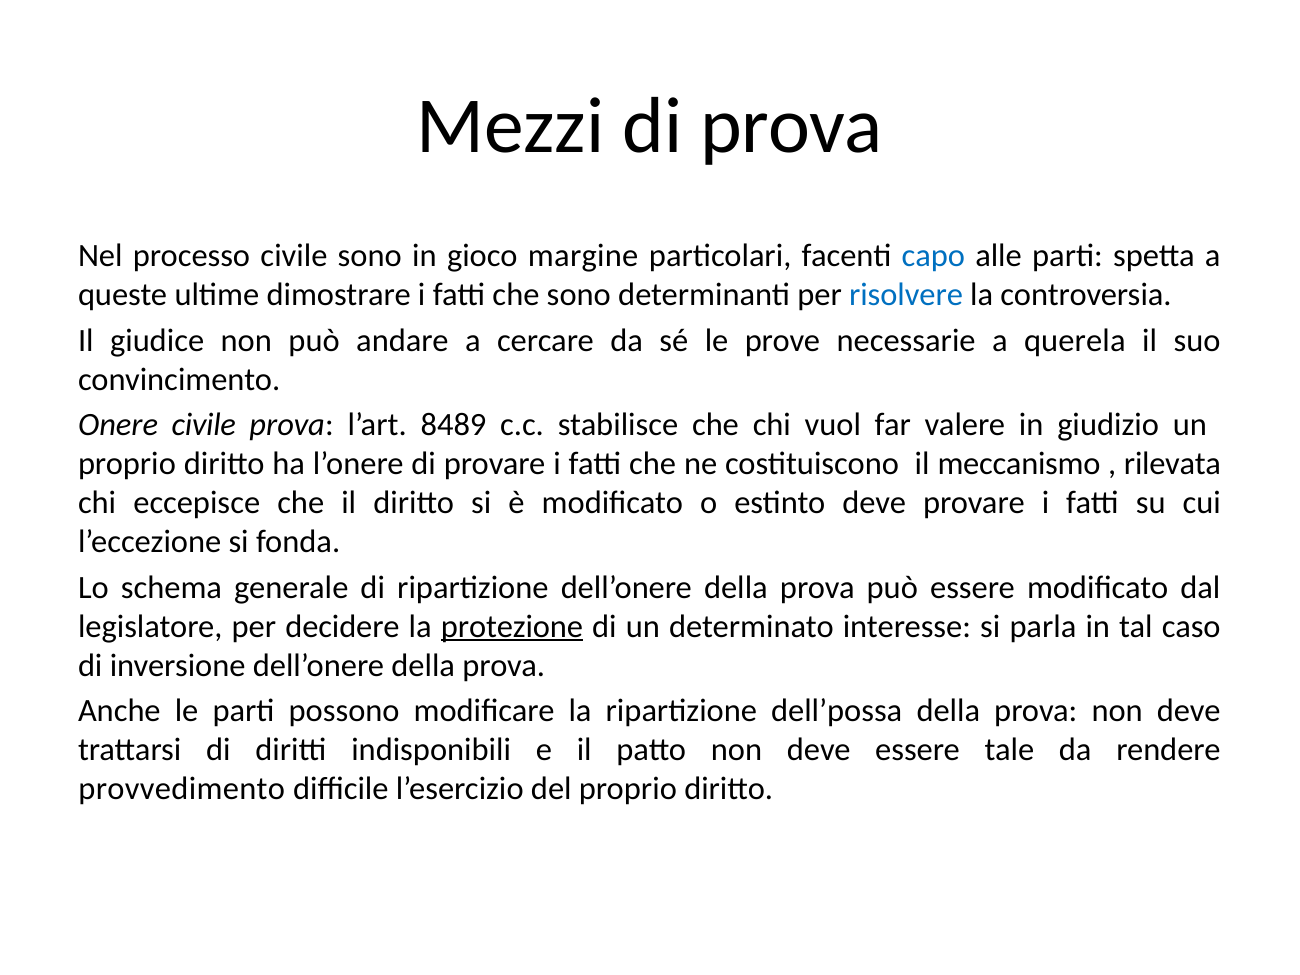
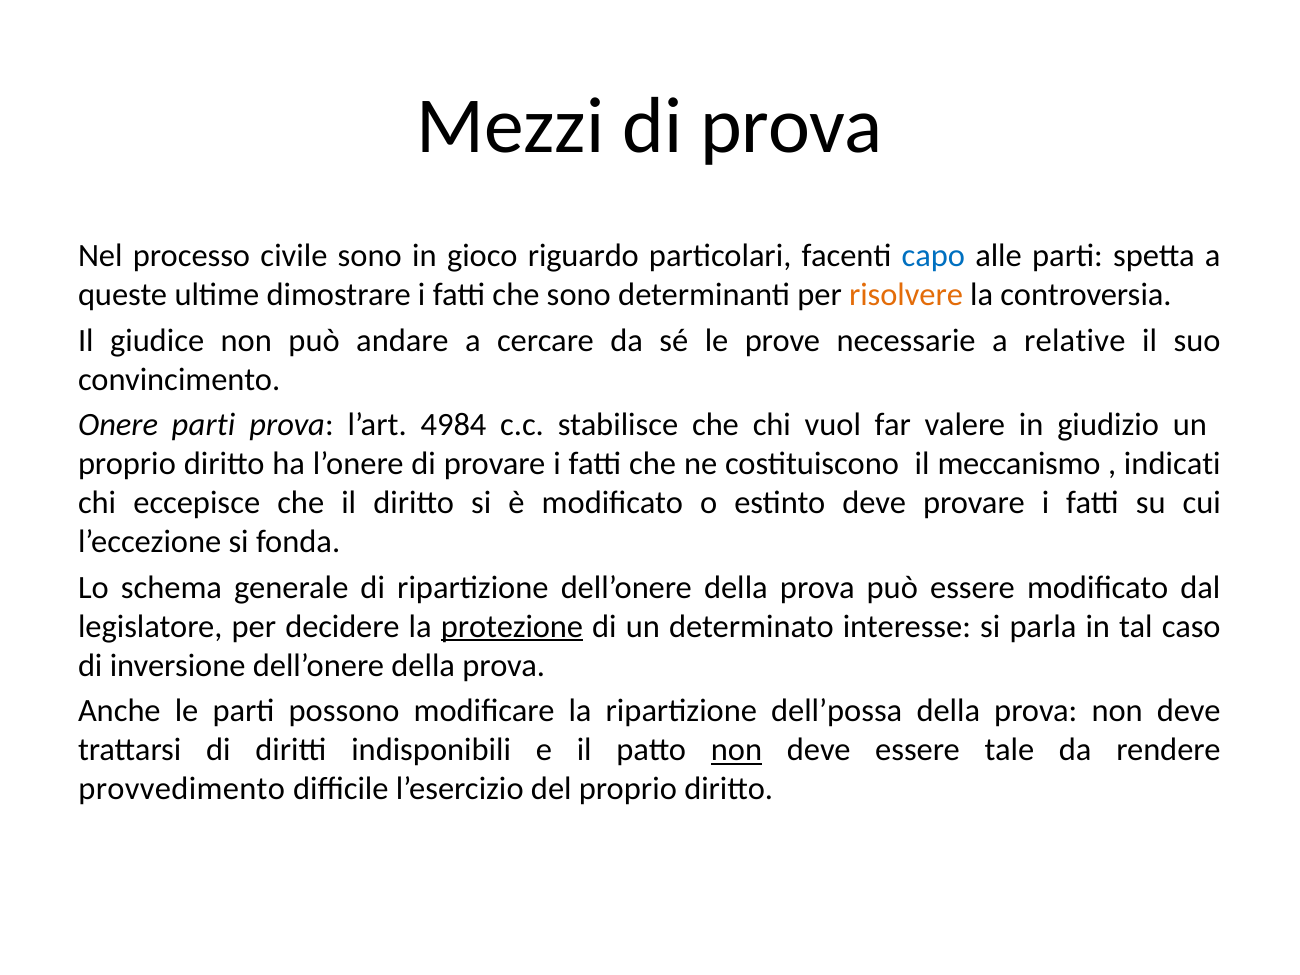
margine: margine -> riguardo (583, 256)
risolvere colour: blue -> orange (906, 295)
querela: querela -> relative (1075, 340)
Onere civile: civile -> parti (204, 425)
8489: 8489 -> 4984 (454, 425)
rilevata: rilevata -> indicati (1172, 464)
non underline: none -> present (736, 750)
